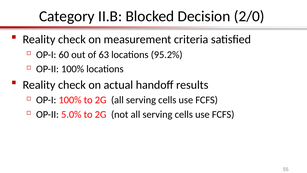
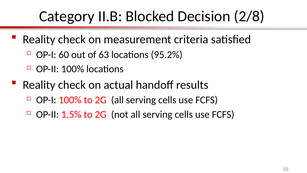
2/0: 2/0 -> 2/8 (249, 16)
5.0%: 5.0% -> 1.5% (71, 114)
